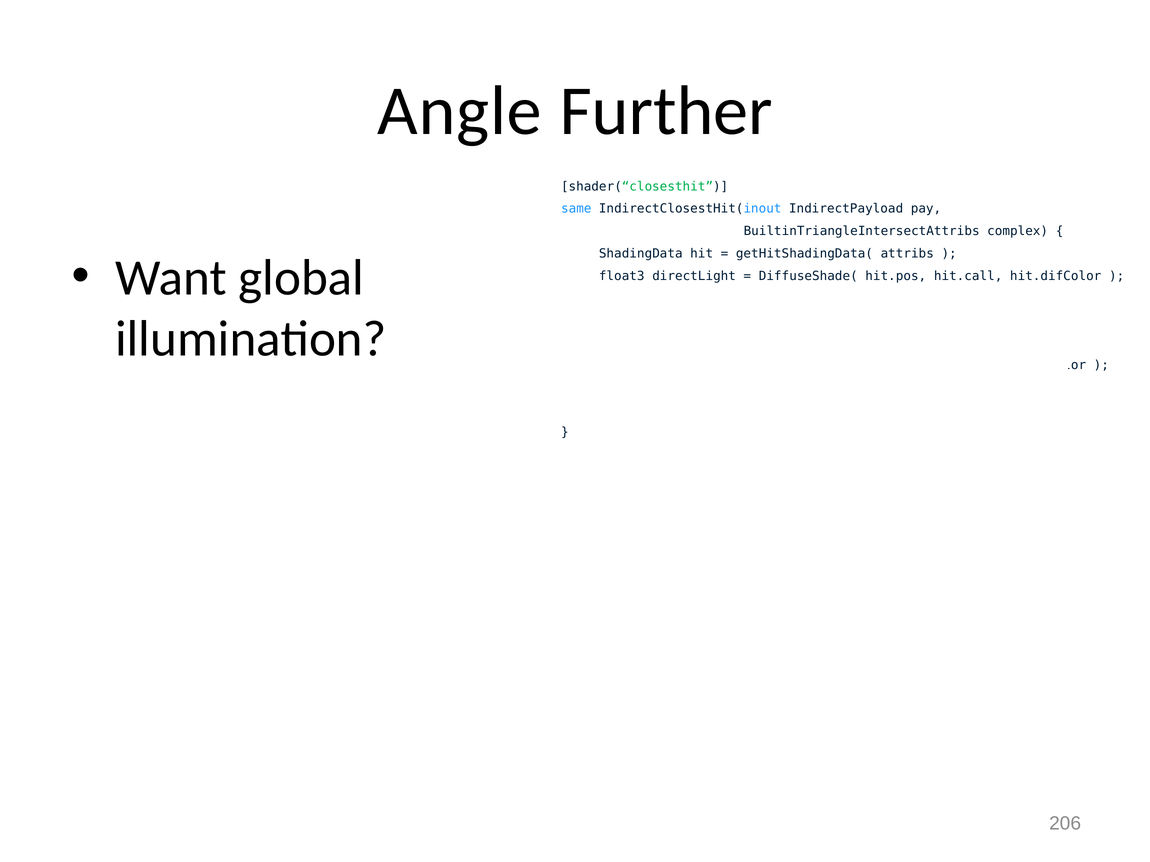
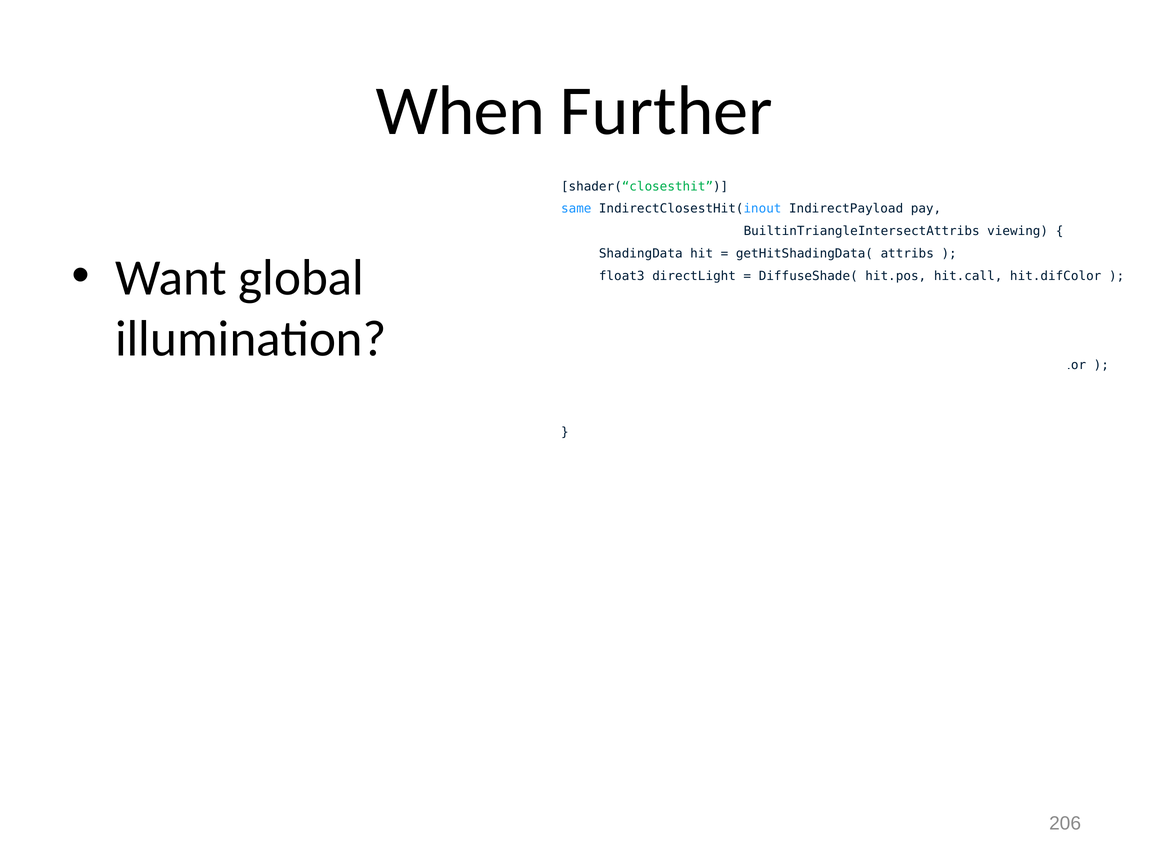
Angle: Angle -> When (460, 111)
complex: complex -> viewing (1018, 231)
